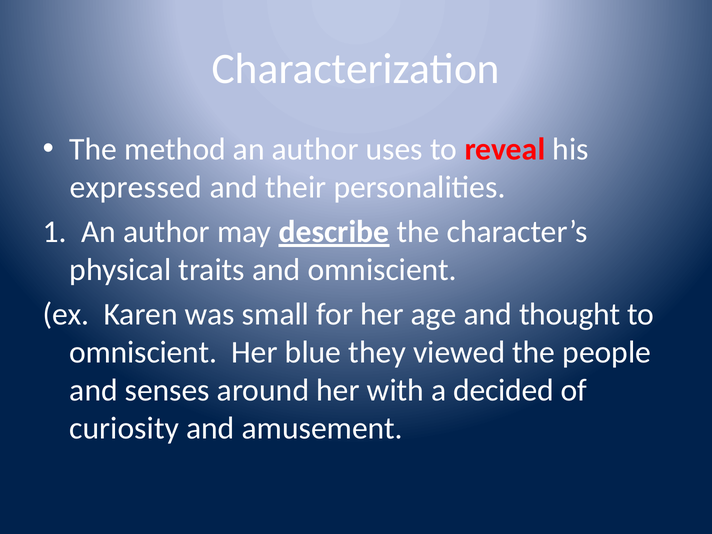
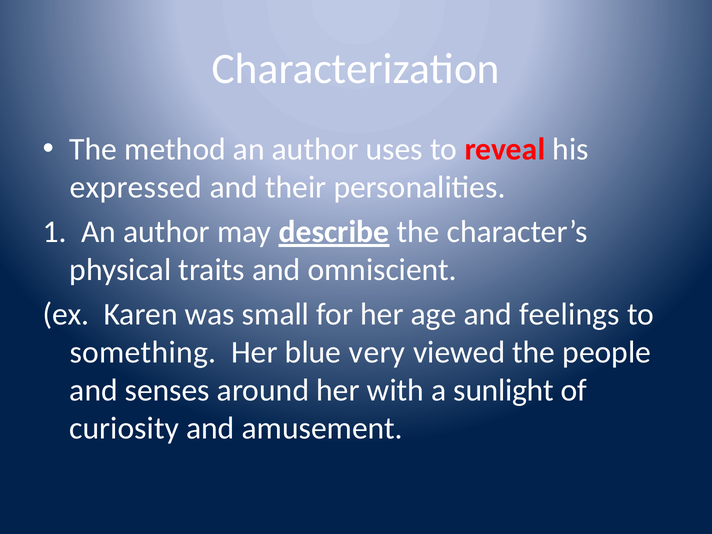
thought: thought -> feelings (569, 314)
omniscient: omniscient -> something (143, 352)
they: they -> very (377, 352)
decided: decided -> sunlight (504, 390)
